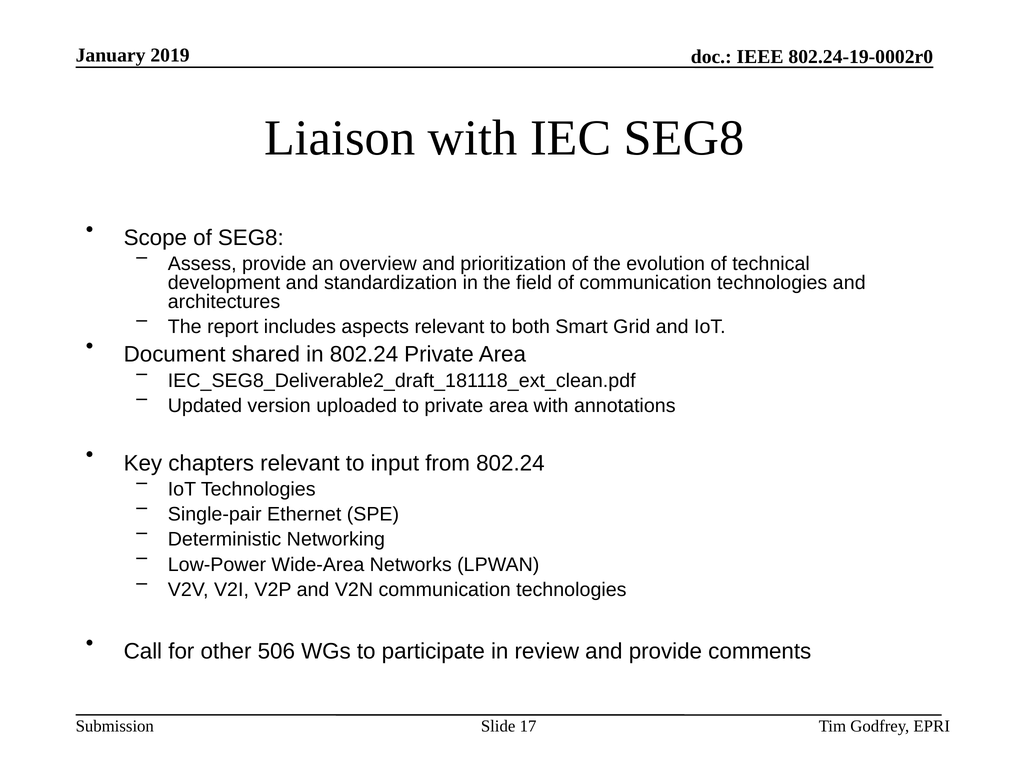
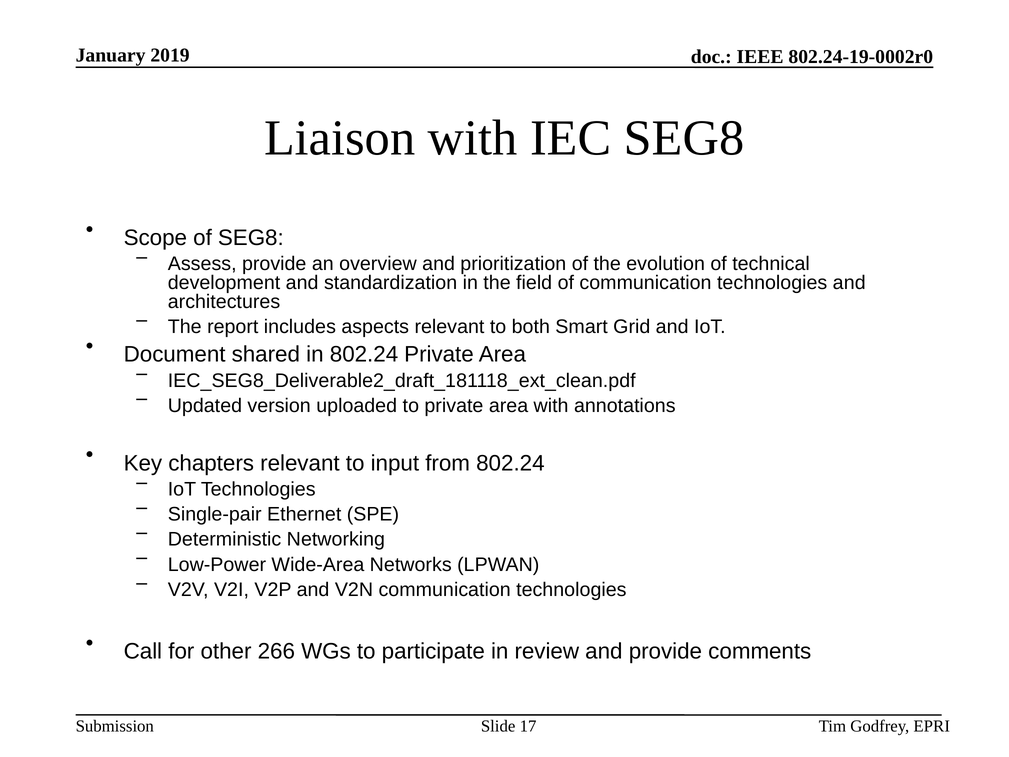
506: 506 -> 266 (276, 651)
